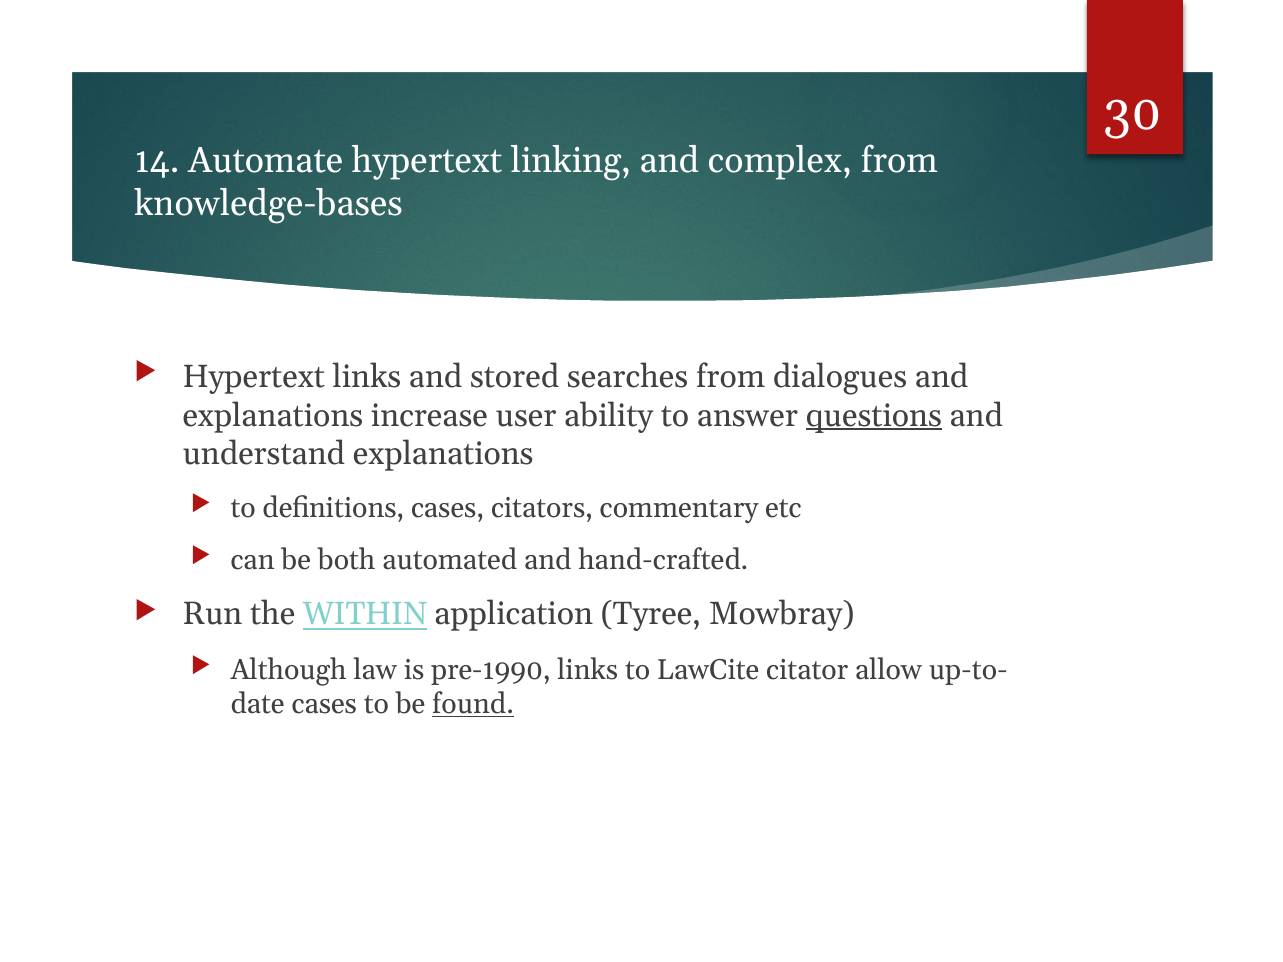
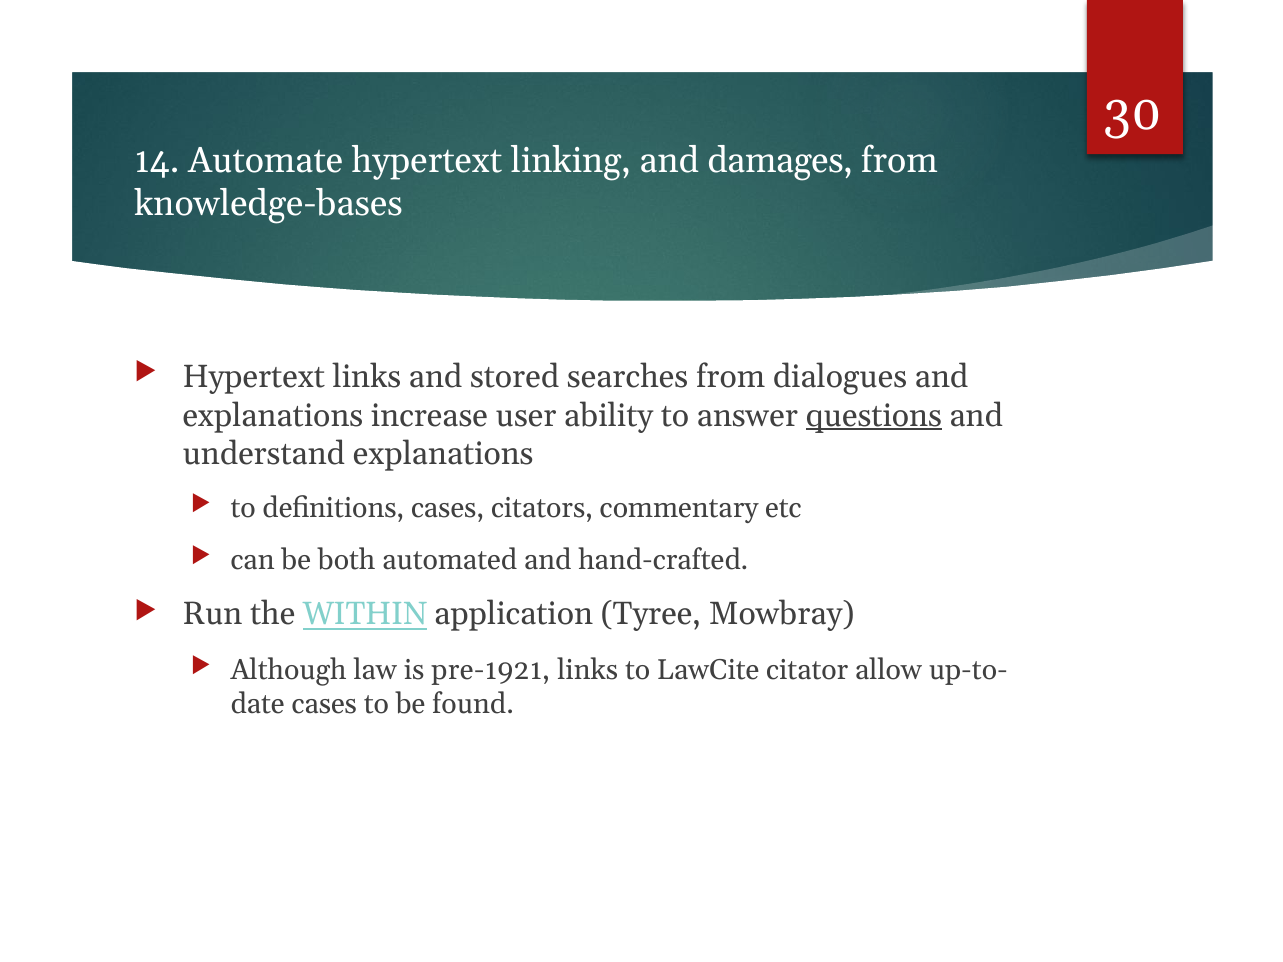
complex: complex -> damages (780, 161)
pre-1990: pre-1990 -> pre-1921 (491, 670)
found underline: present -> none (473, 705)
